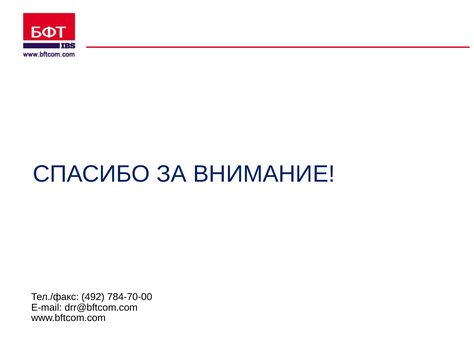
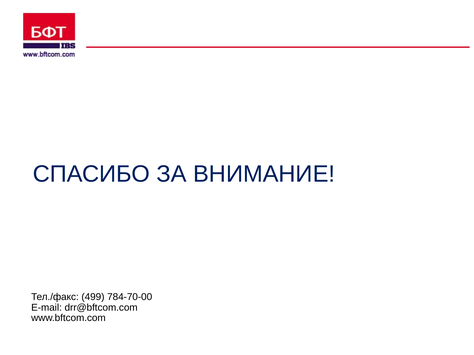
492: 492 -> 499 (93, 297)
